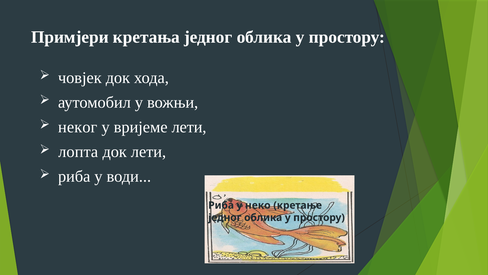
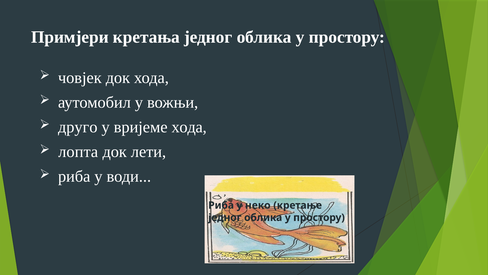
неког: неког -> друго (78, 127)
вријеме лети: лети -> хода (189, 127)
